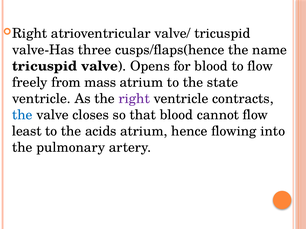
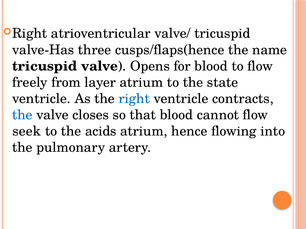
mass: mass -> layer (100, 83)
right colour: purple -> blue (134, 99)
least: least -> seek (27, 132)
